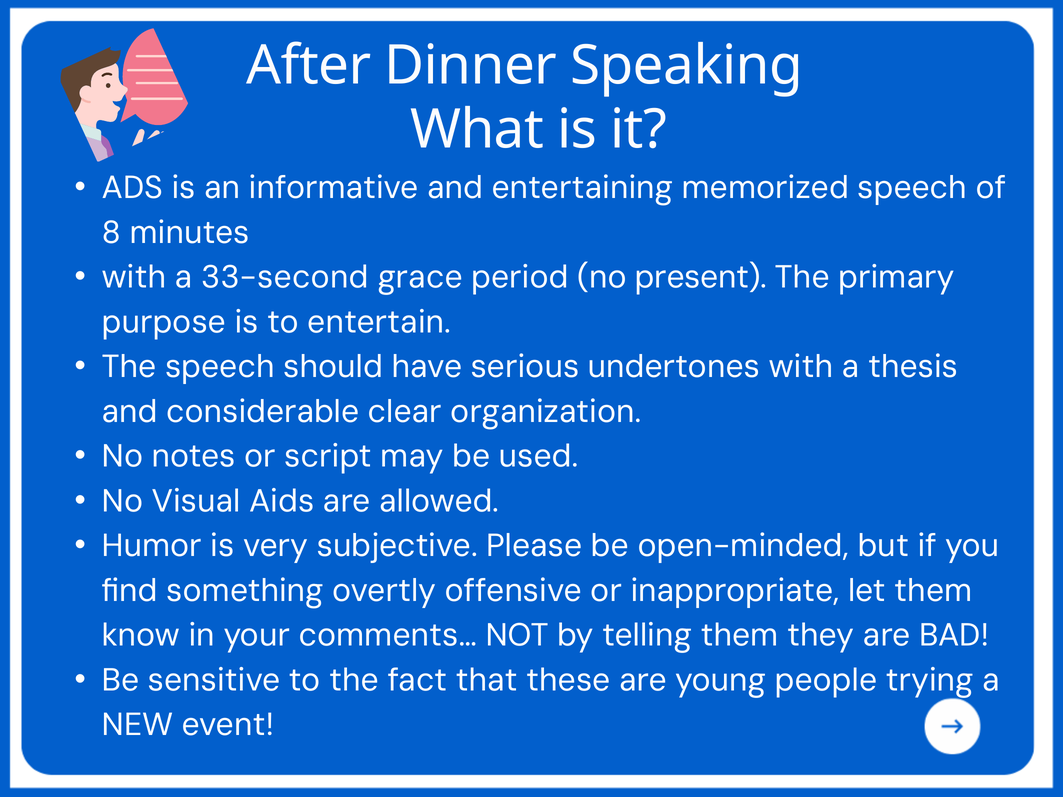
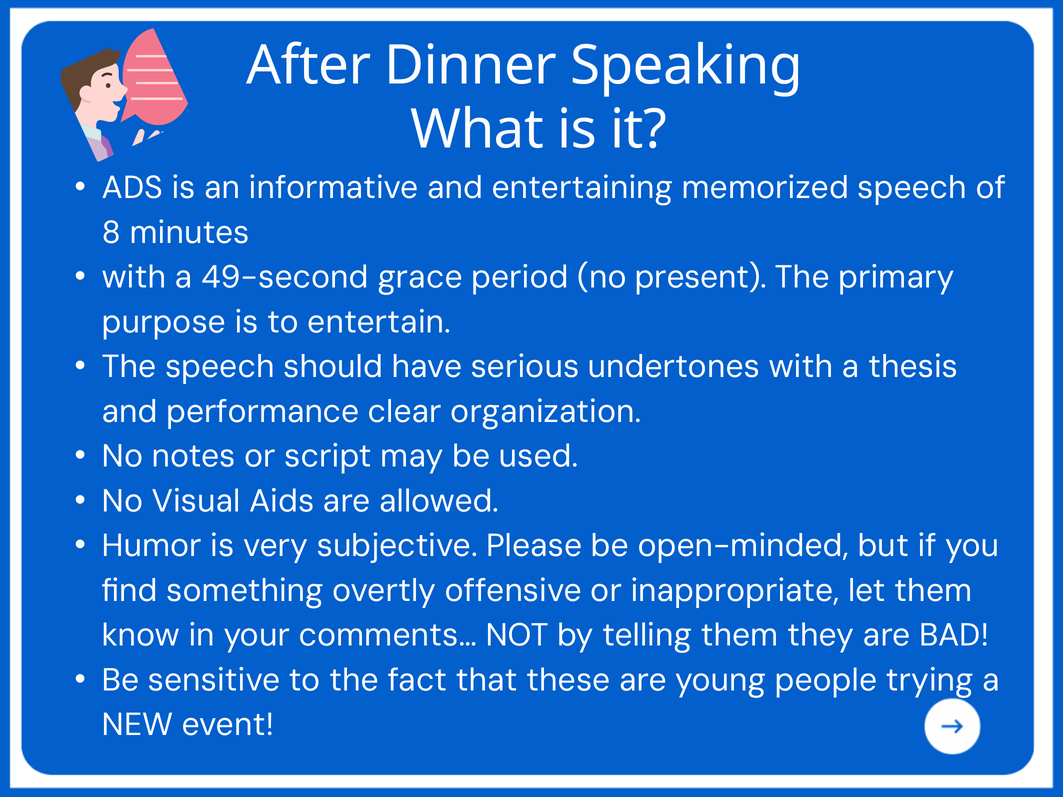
33-second: 33-second -> 49-second (285, 278)
considerable: considerable -> performance (263, 412)
